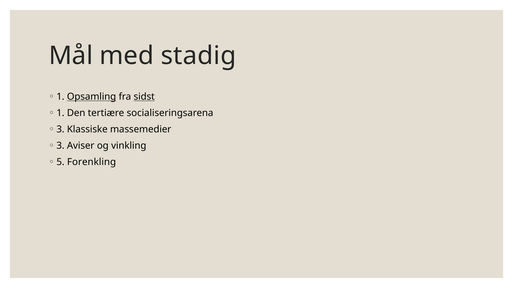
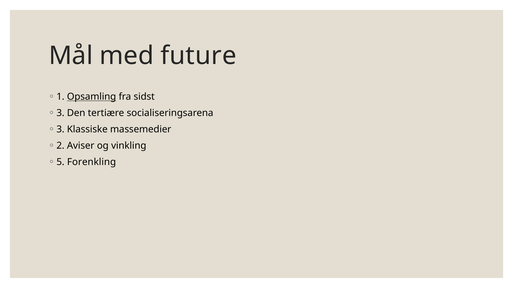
stadig: stadig -> future (198, 56)
sidst underline: present -> none (144, 97)
1: 1 -> 3 (60, 113)
3: 3 -> 2 (60, 146)
